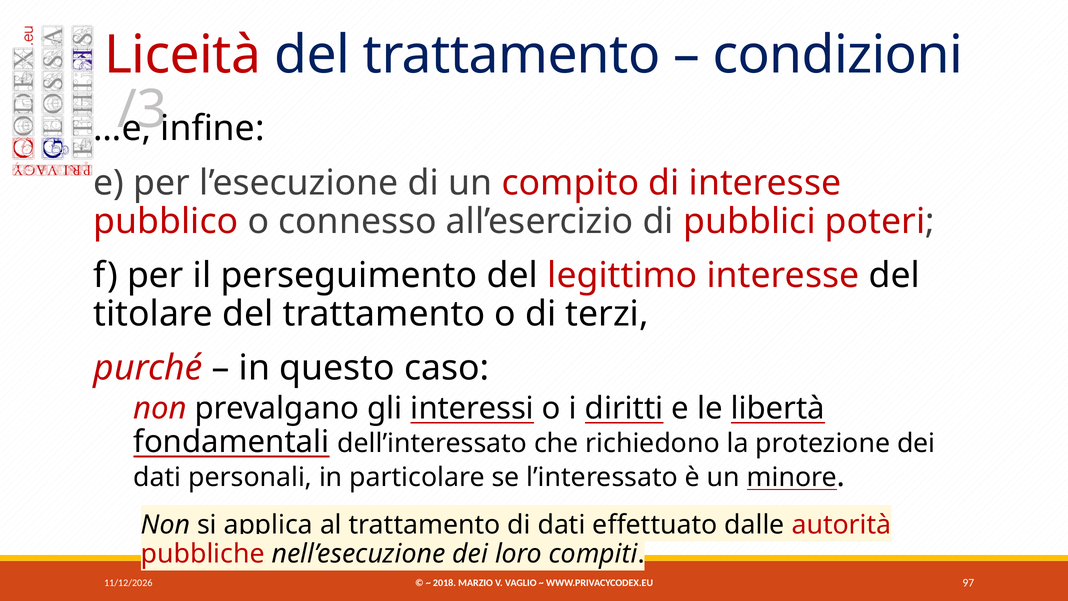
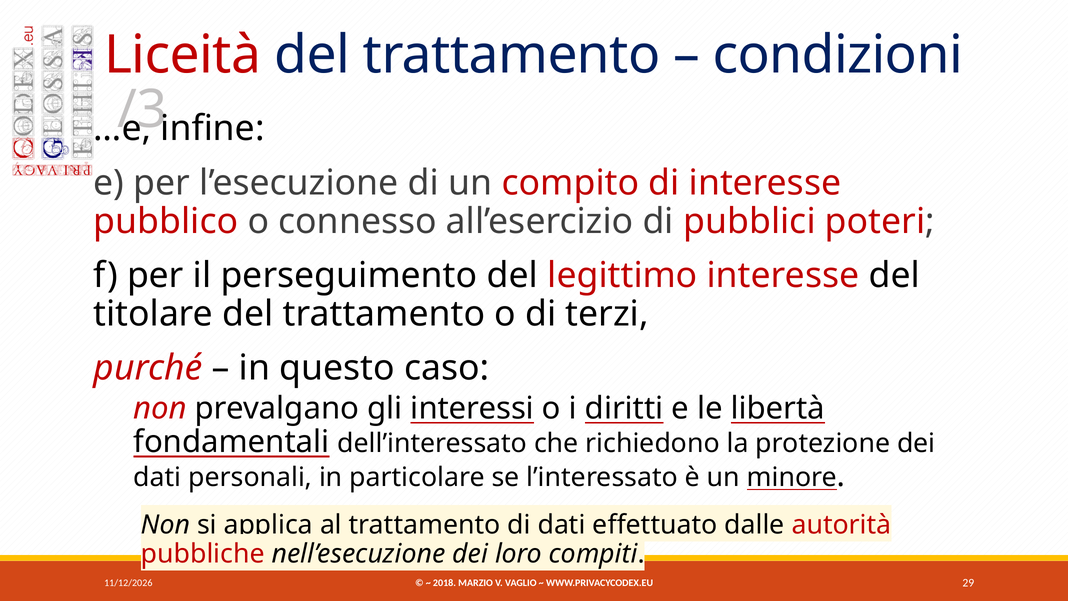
97: 97 -> 29 (968, 583)
